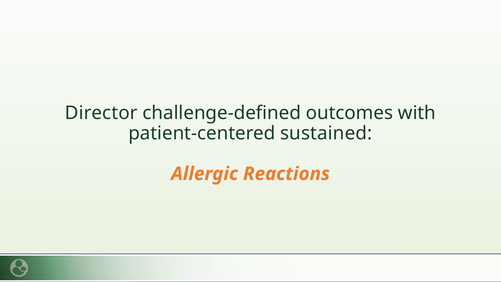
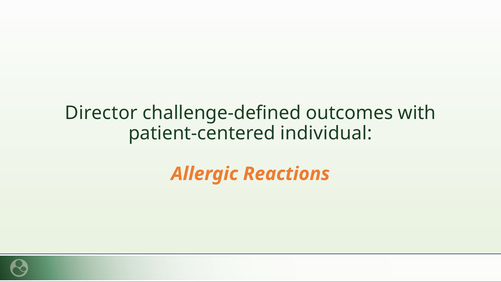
sustained: sustained -> individual (326, 133)
